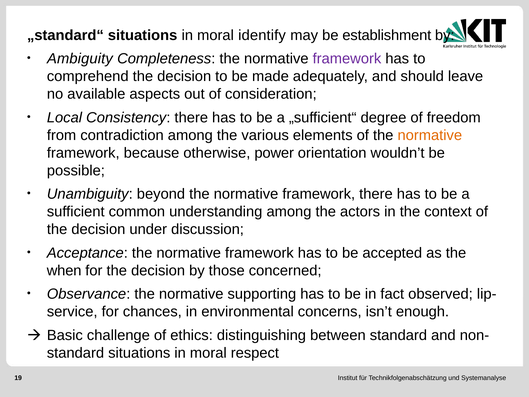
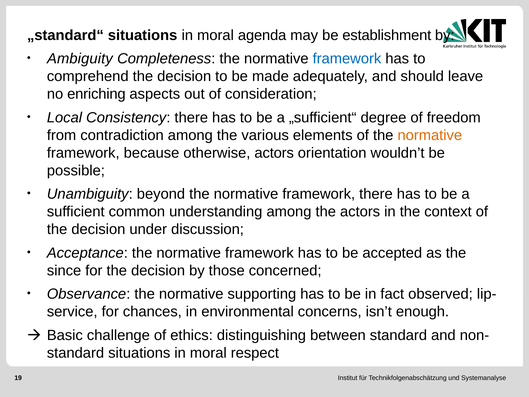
identify: identify -> agenda (262, 35)
framework colour: purple -> blue (347, 59)
available: available -> enriching (96, 94)
otherwise power: power -> actors (274, 153)
when: when -> since (64, 270)
